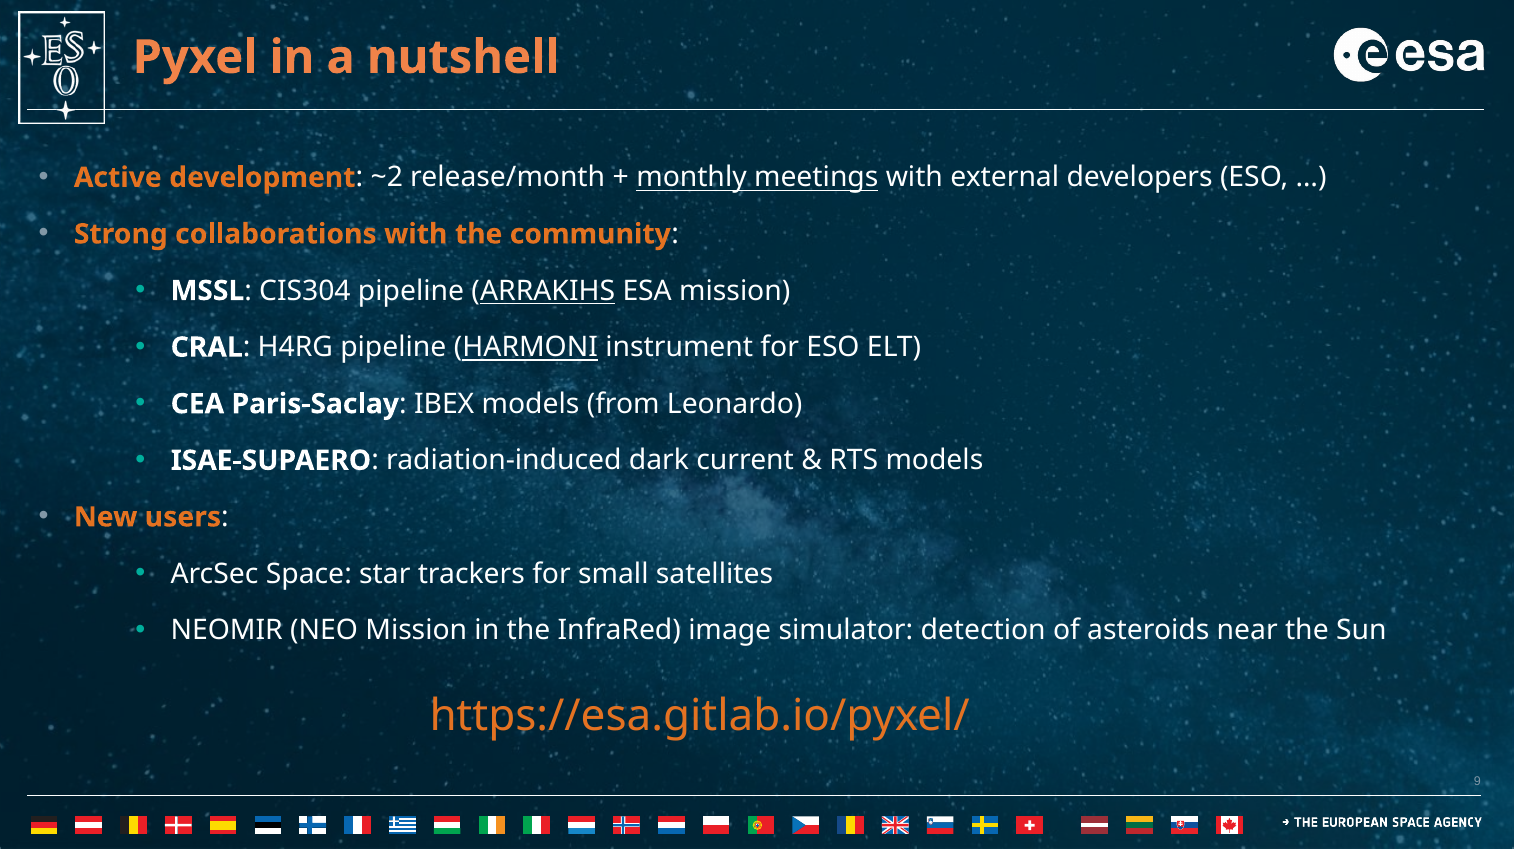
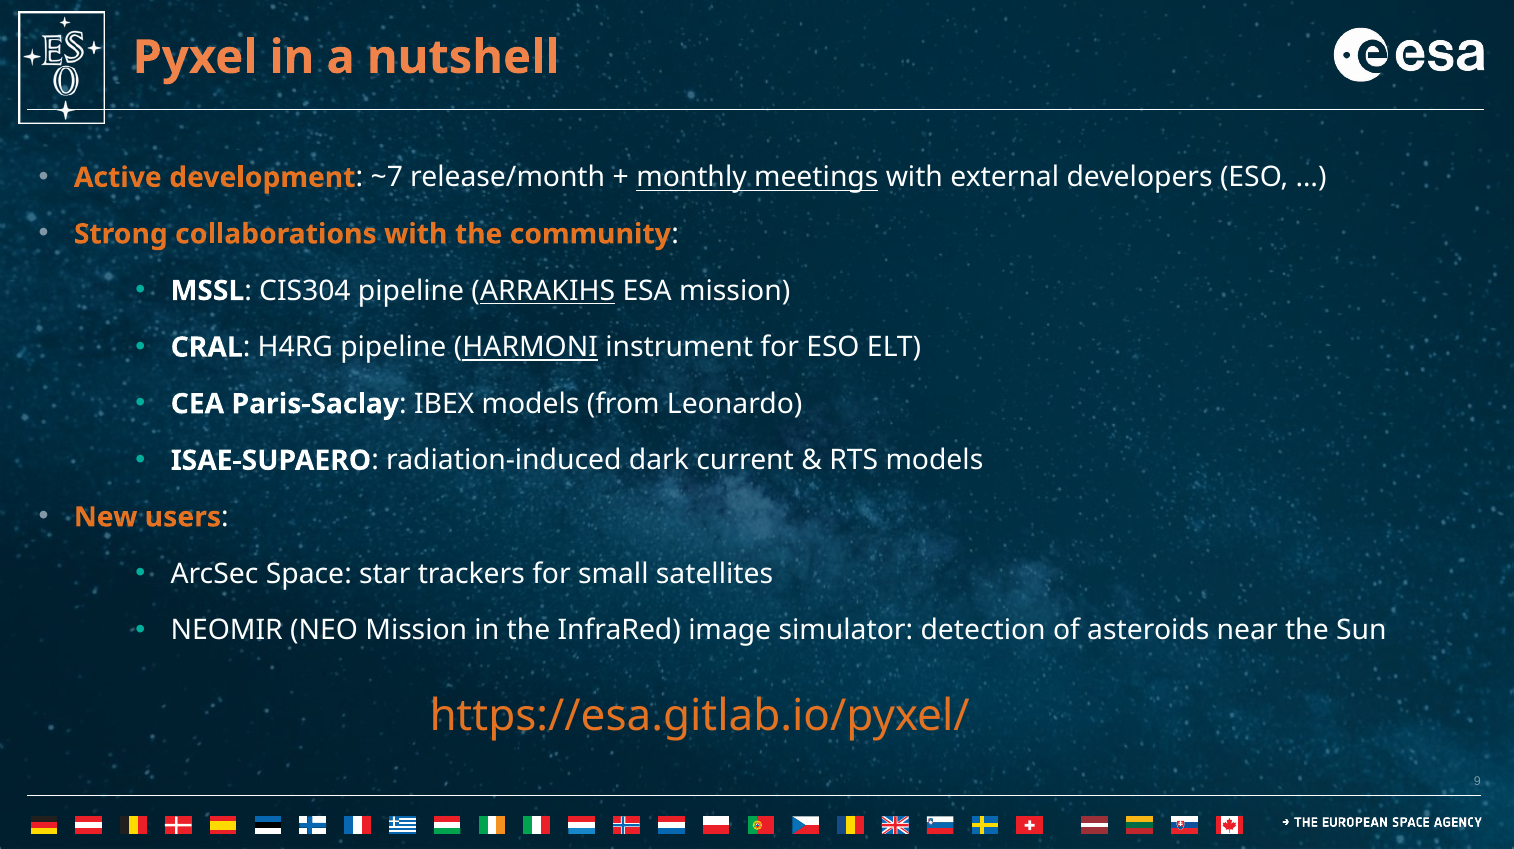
~2: ~2 -> ~7 (387, 178)
